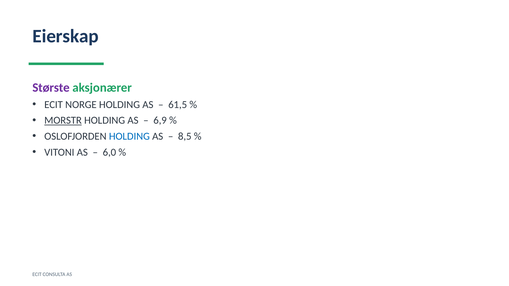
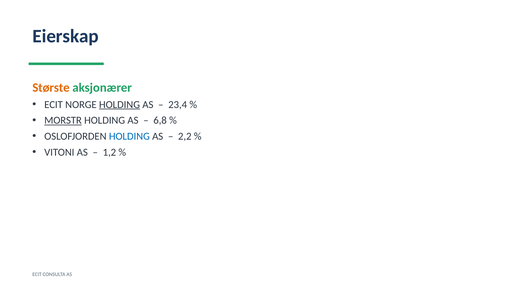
Største colour: purple -> orange (51, 88)
HOLDING underline: none -> present (120, 105)
61,5: 61,5 -> 23,4 (178, 105)
6,9: 6,9 -> 6,8 (160, 121)
8,5: 8,5 -> 2,2 (185, 136)
6,0: 6,0 -> 1,2 (109, 152)
